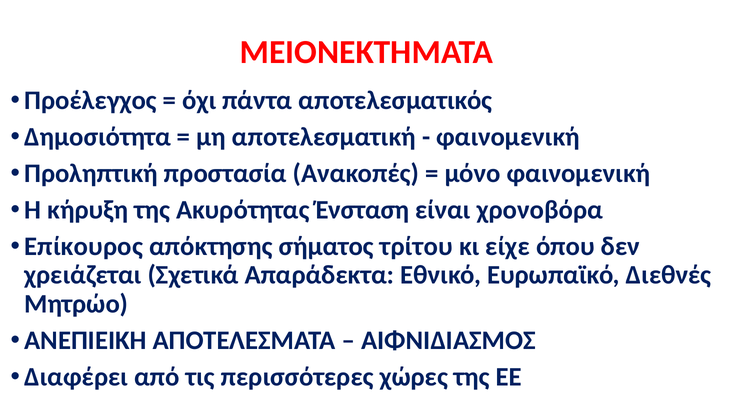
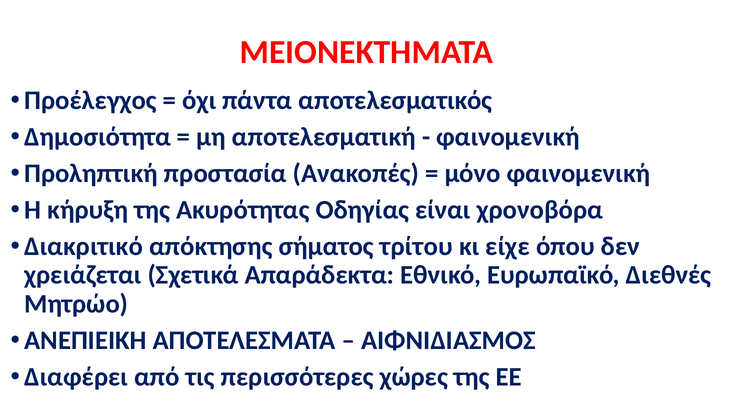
Ένσταση: Ένσταση -> Οδηγίας (362, 210)
Επίκουρος: Επίκουρος -> Διακριτικό (84, 246)
